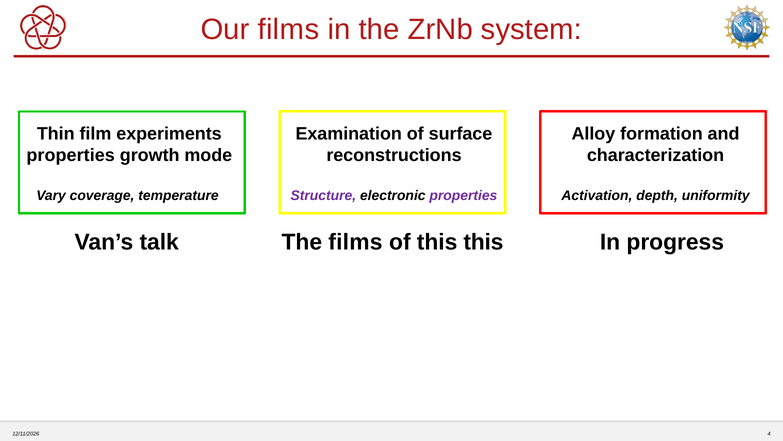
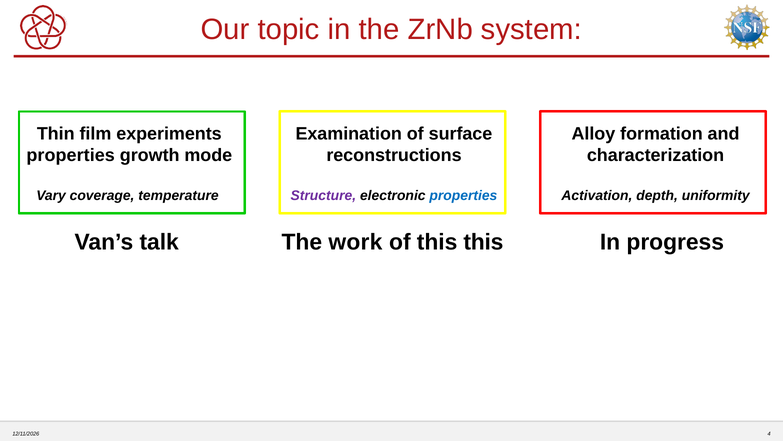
Our films: films -> topic (289, 29)
properties colour: purple -> blue (463, 196)
The films: films -> work (355, 242)
